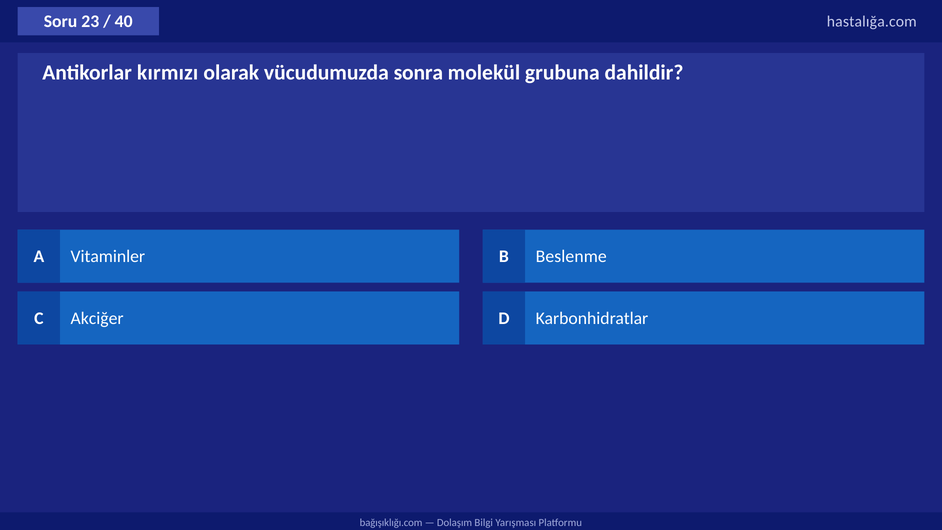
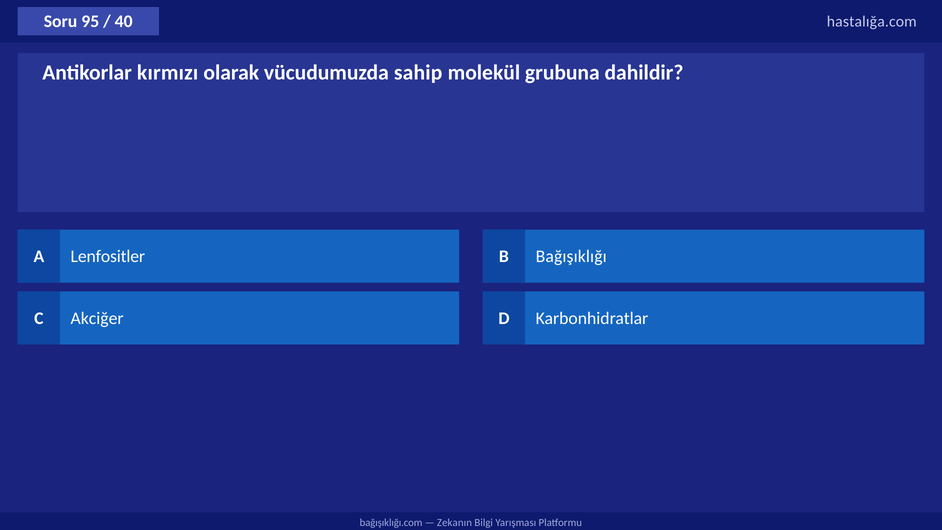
23: 23 -> 95 (90, 22)
sonra: sonra -> sahip (418, 73)
Vitaminler: Vitaminler -> Lenfositler (108, 256)
Beslenme: Beslenme -> Bağışıklığı (571, 256)
Dolaşım: Dolaşım -> Zekanın (454, 523)
